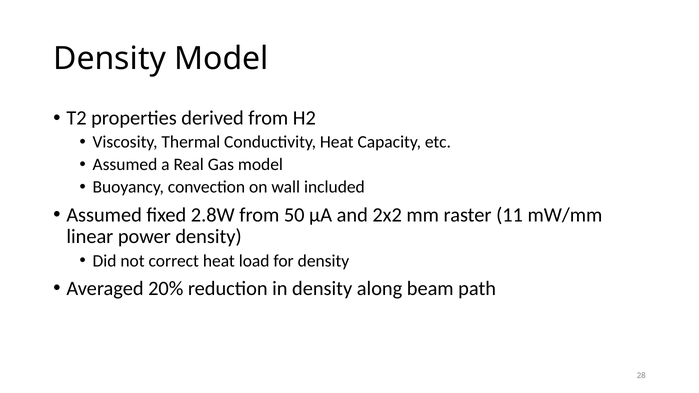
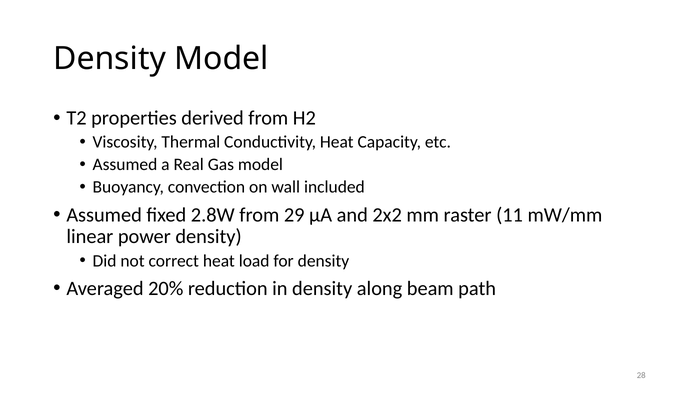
50: 50 -> 29 (294, 215)
